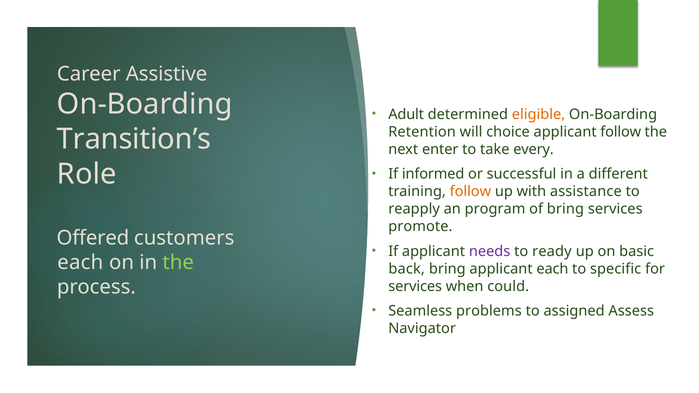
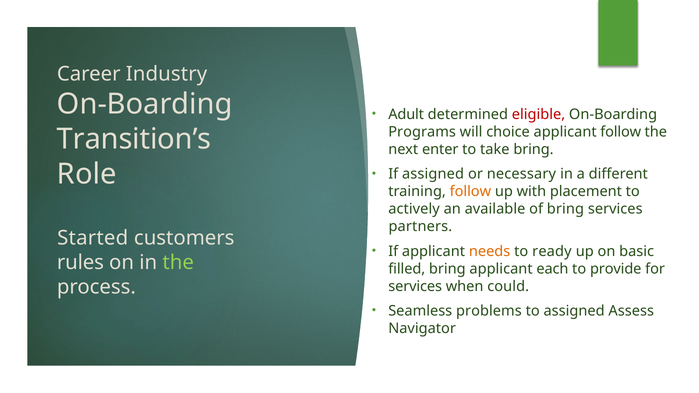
Assistive: Assistive -> Industry (167, 74)
eligible colour: orange -> red (539, 114)
Retention: Retention -> Programs (422, 132)
take every: every -> bring (533, 149)
If informed: informed -> assigned (433, 174)
successful: successful -> necessary (521, 174)
assistance: assistance -> placement (586, 192)
reapply: reapply -> actively (414, 209)
program: program -> available (495, 209)
promote: promote -> partners (420, 227)
Offered: Offered -> Started (93, 238)
needs colour: purple -> orange (490, 251)
each: each -> rules (80, 263)
back: back -> filled (407, 269)
specific: specific -> provide (616, 269)
